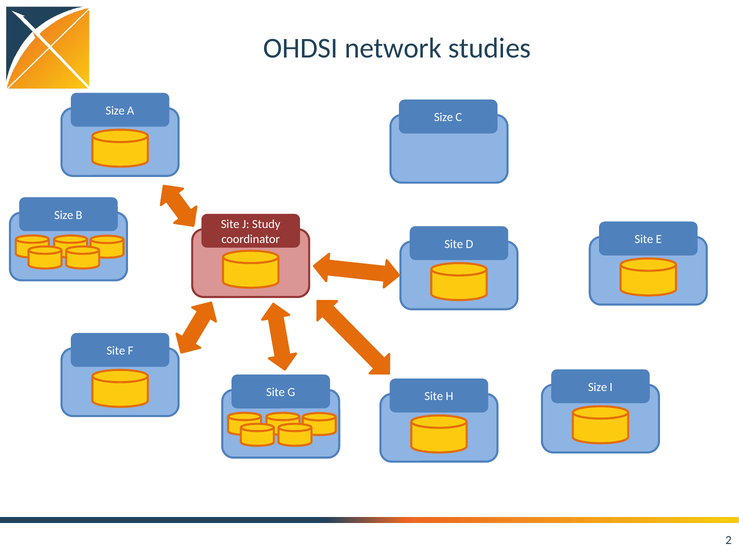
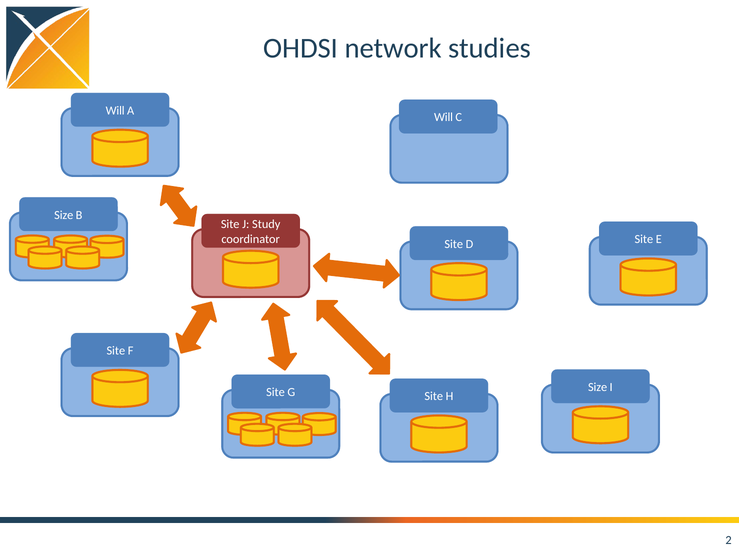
Size: Size -> Will (115, 111)
Size: Size -> Will (444, 117)
